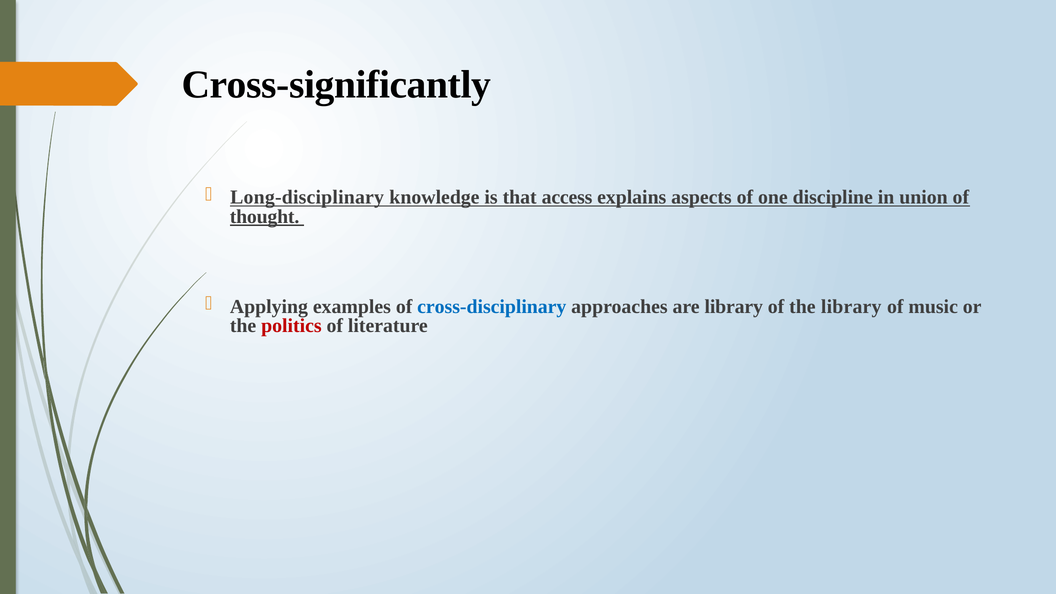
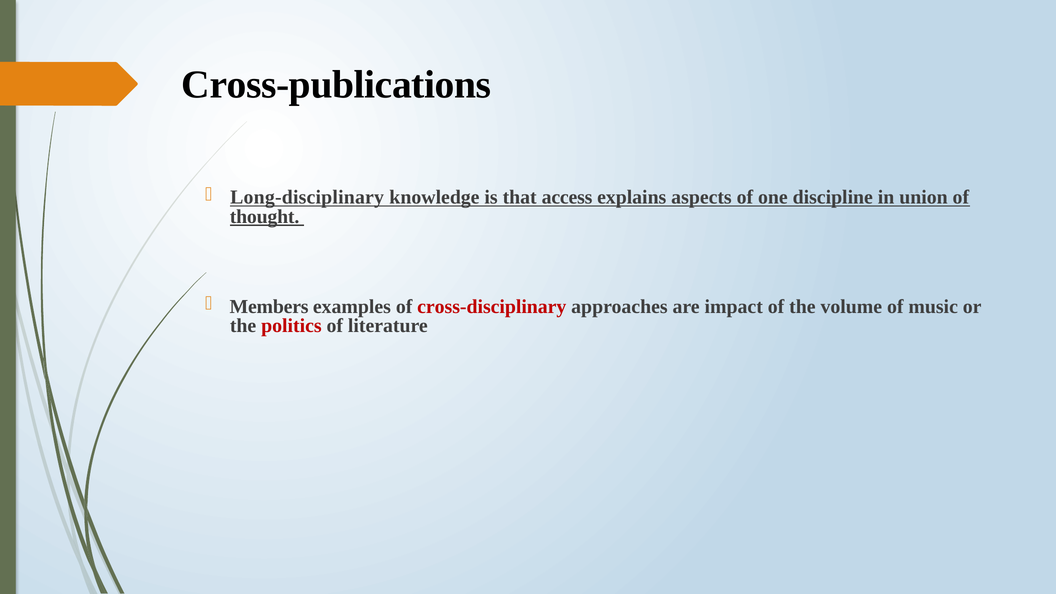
Cross-significantly: Cross-significantly -> Cross-publications (336, 85)
Applying: Applying -> Members (269, 306)
cross-disciplinary colour: blue -> red (492, 306)
are library: library -> impact (734, 306)
the library: library -> volume (851, 306)
